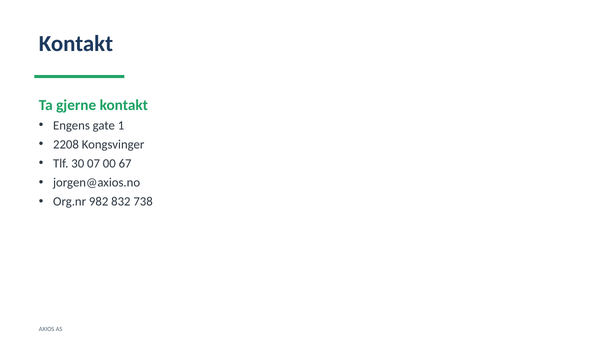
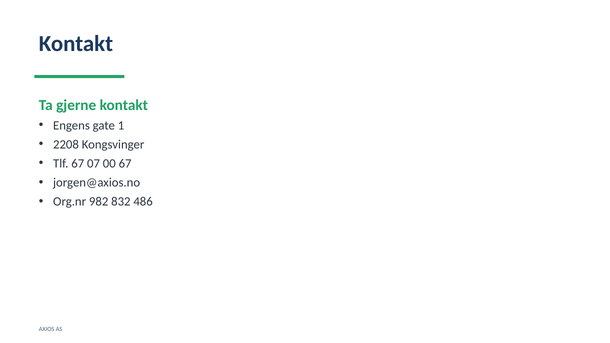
Tlf 30: 30 -> 67 (78, 164)
738: 738 -> 486 (143, 202)
